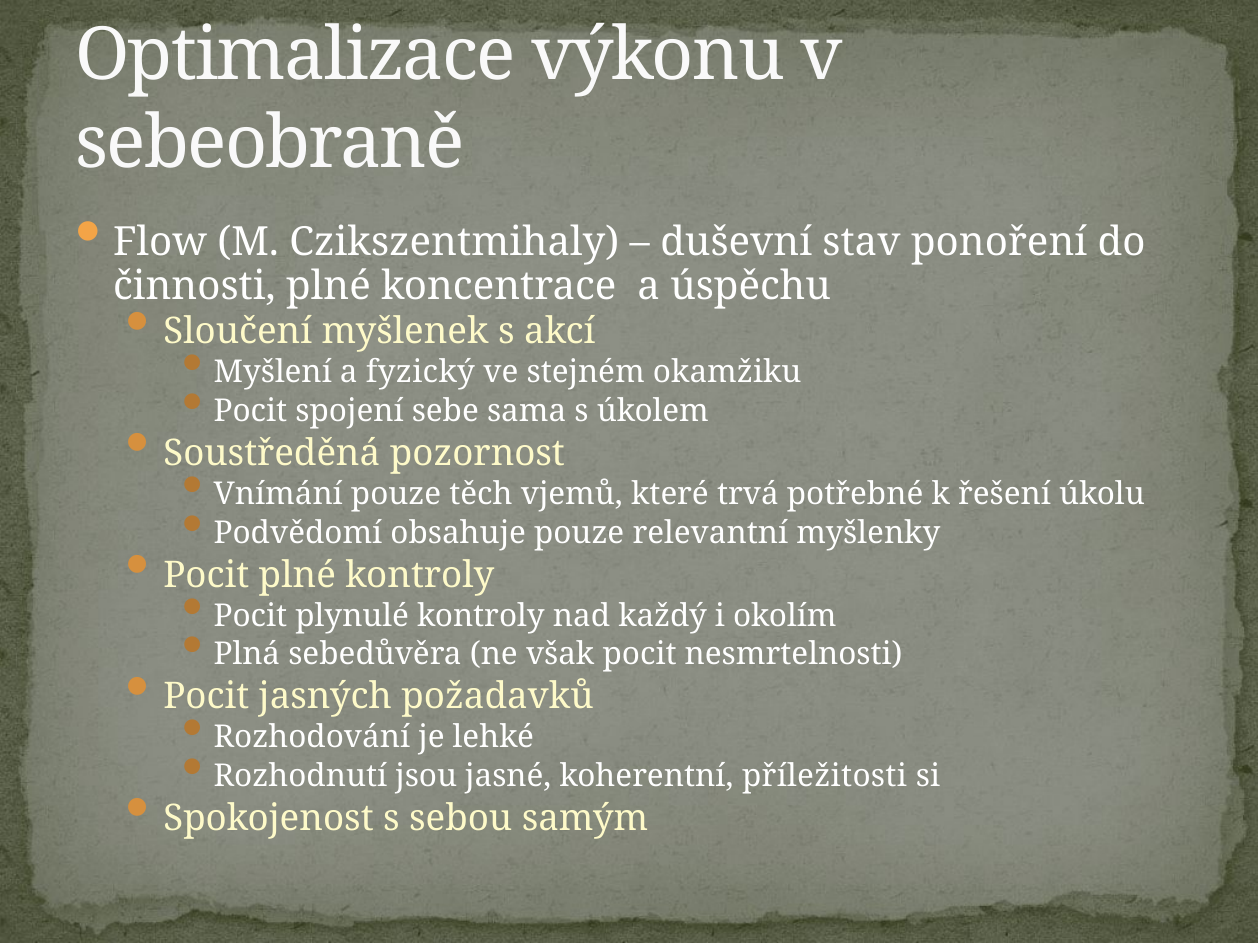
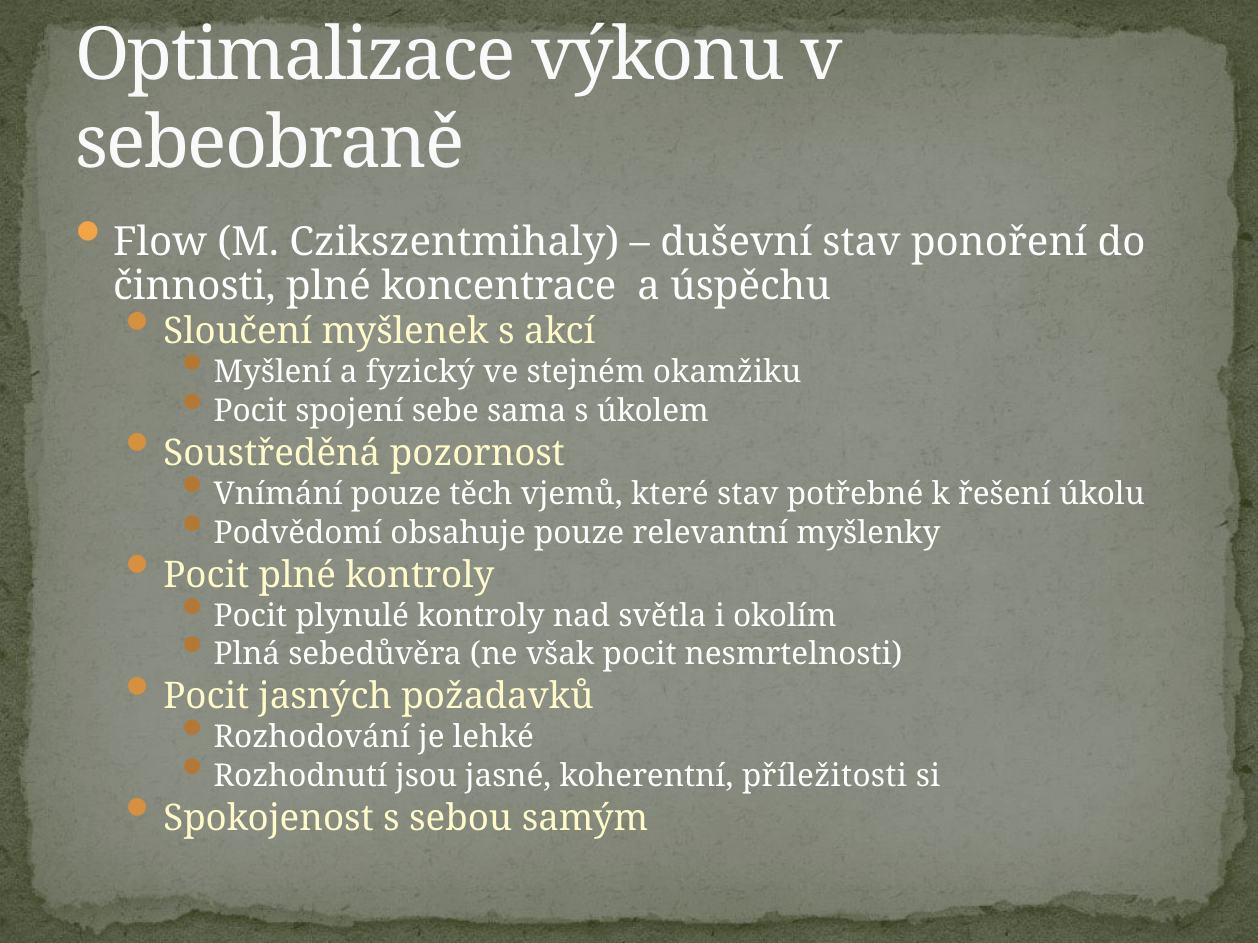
které trvá: trvá -> stav (748, 494)
každý: každý -> světla (662, 616)
